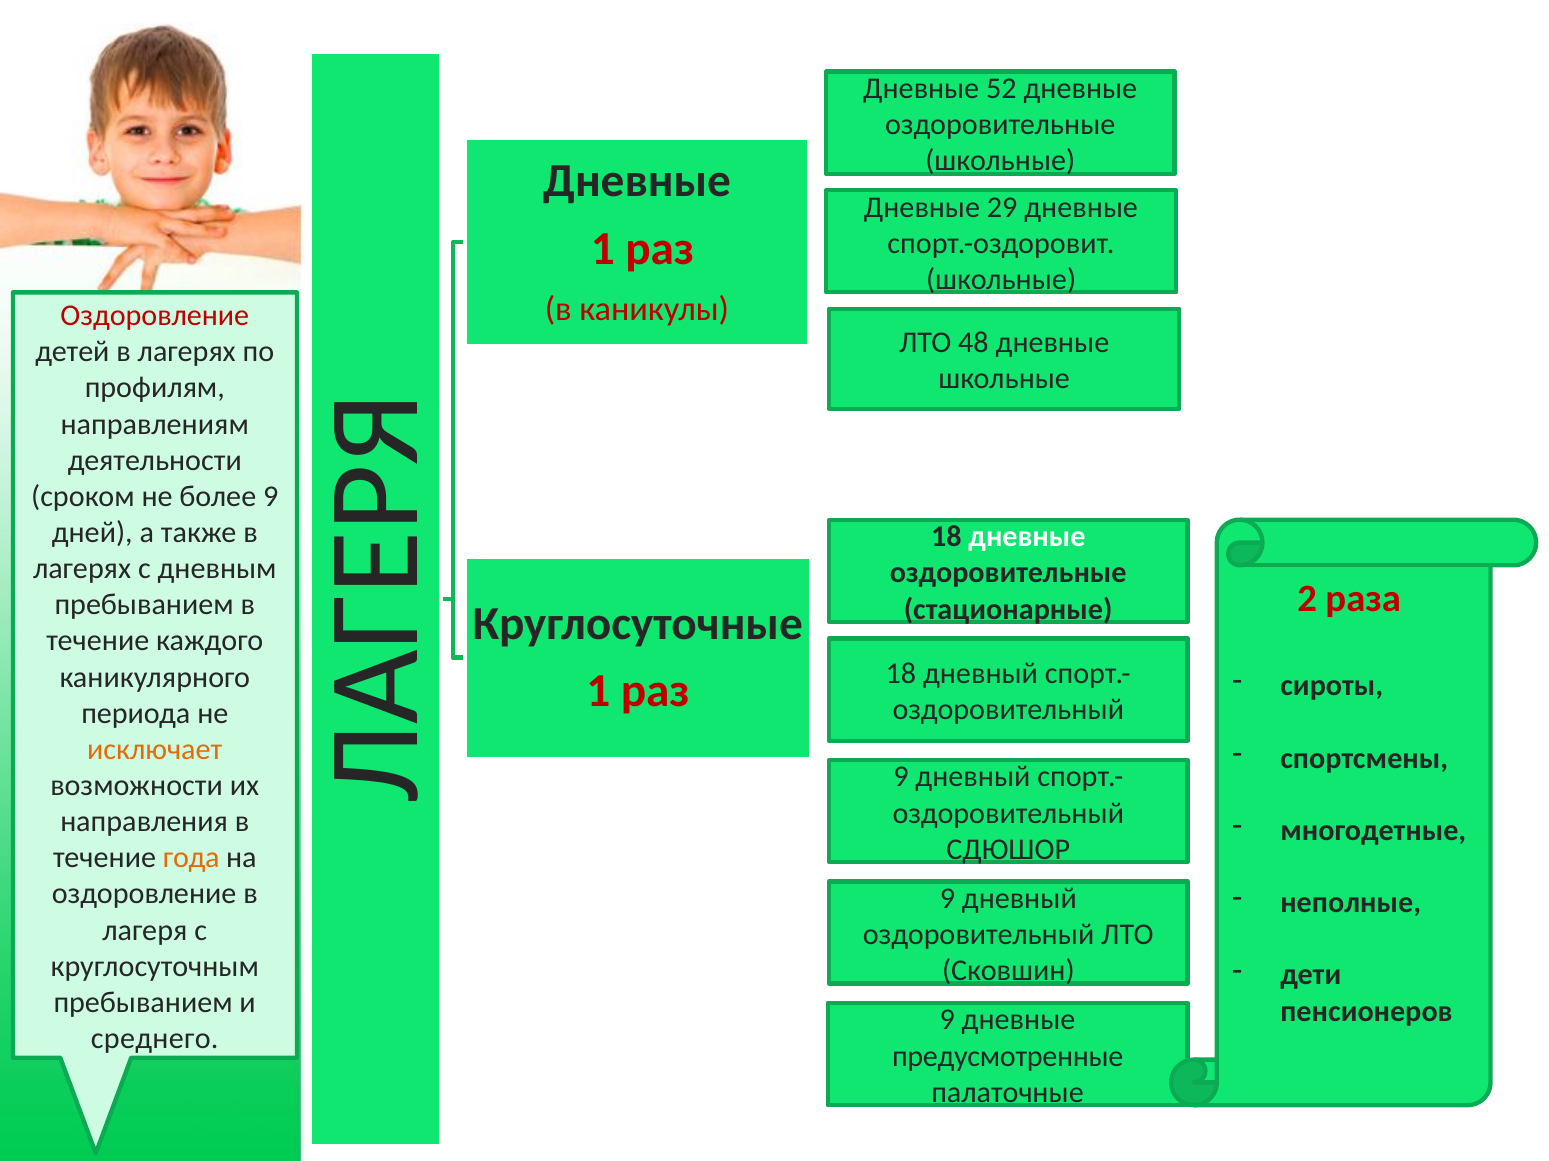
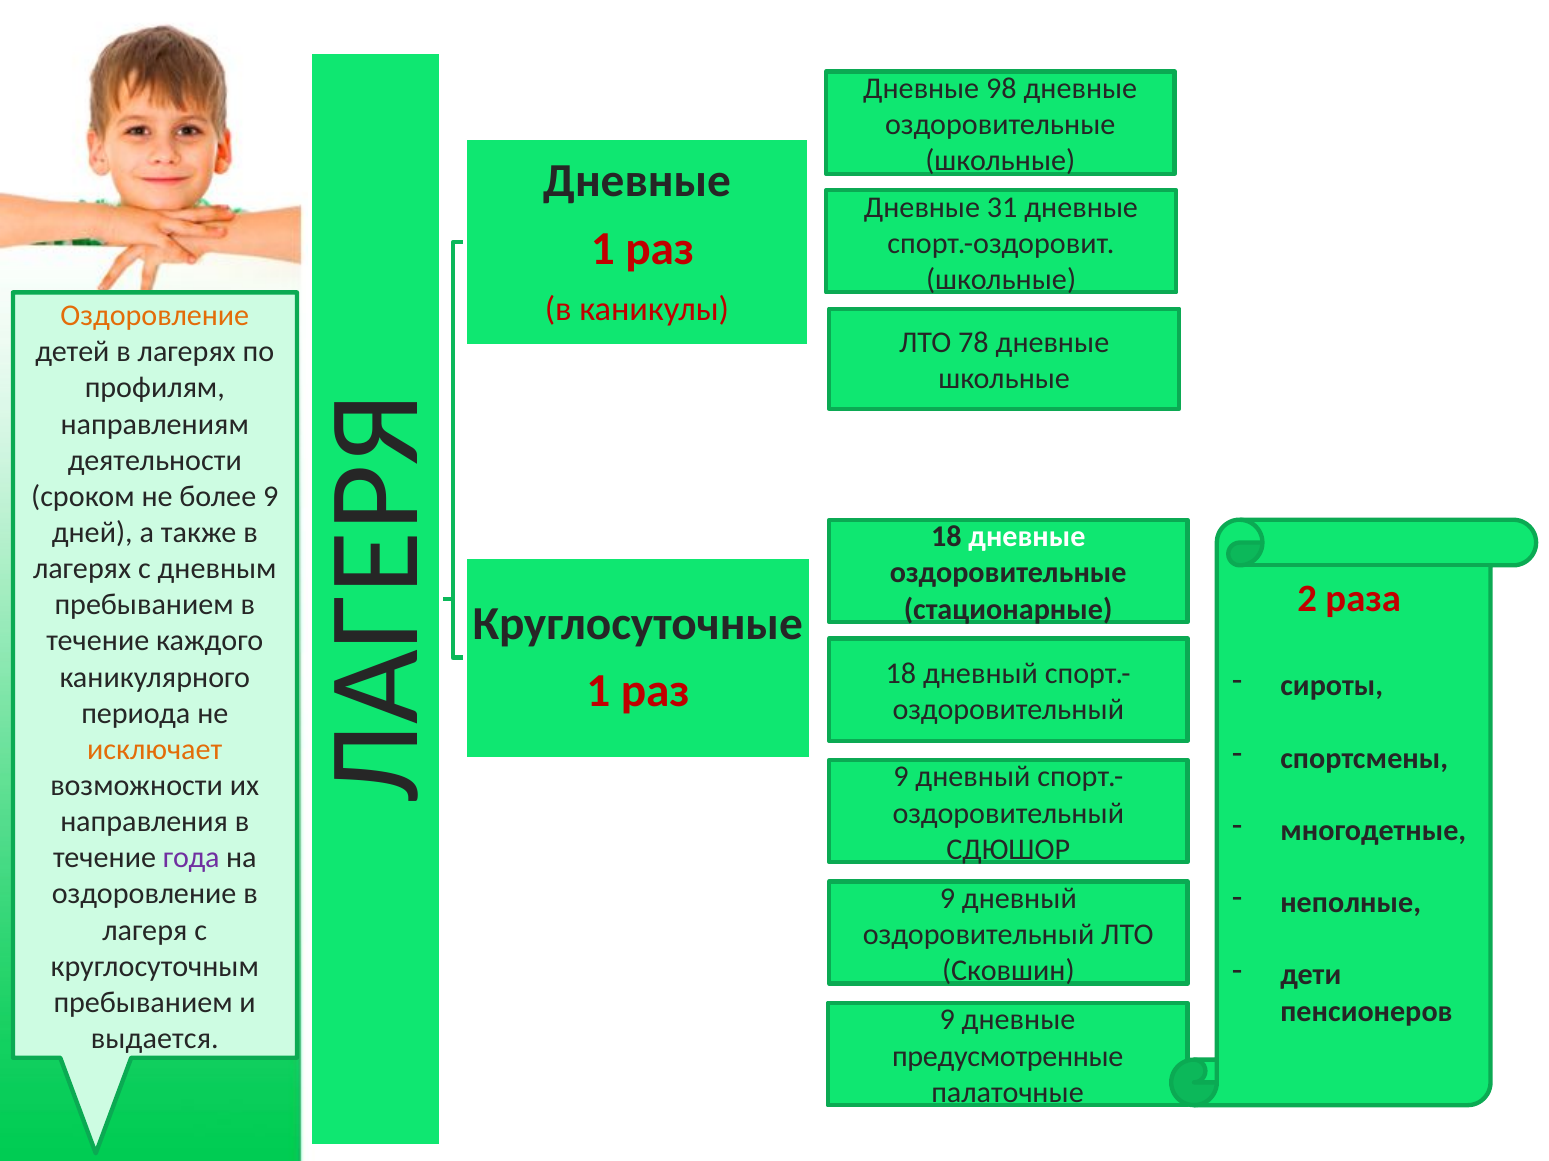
52: 52 -> 98 (1001, 89)
29: 29 -> 31 (1002, 207)
Оздоровление colour: red -> orange (155, 316)
48: 48 -> 78 (973, 343)
года colour: orange -> purple (191, 858)
среднего: среднего -> выдается (155, 1039)
